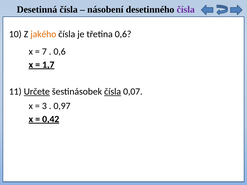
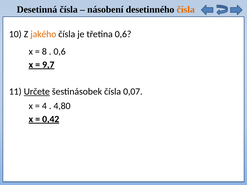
čísla colour: purple -> orange (186, 9)
7: 7 -> 8 (44, 52)
1,7: 1,7 -> 9,7 (48, 65)
čísla underline: present -> none (113, 92)
3: 3 -> 4 (44, 106)
0,97: 0,97 -> 4,80 (62, 106)
